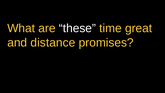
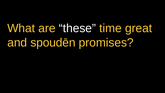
distance: distance -> spoudēn (53, 43)
